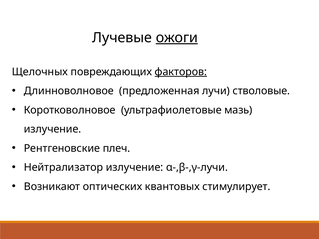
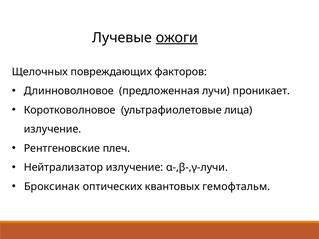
факторов underline: present -> none (181, 72)
стволовые: стволовые -> проникает (261, 91)
мазь: мазь -> лица (238, 110)
Возникают: Возникают -> Броксинак (52, 187)
стимулирует: стимулирует -> гемофтальм (236, 187)
